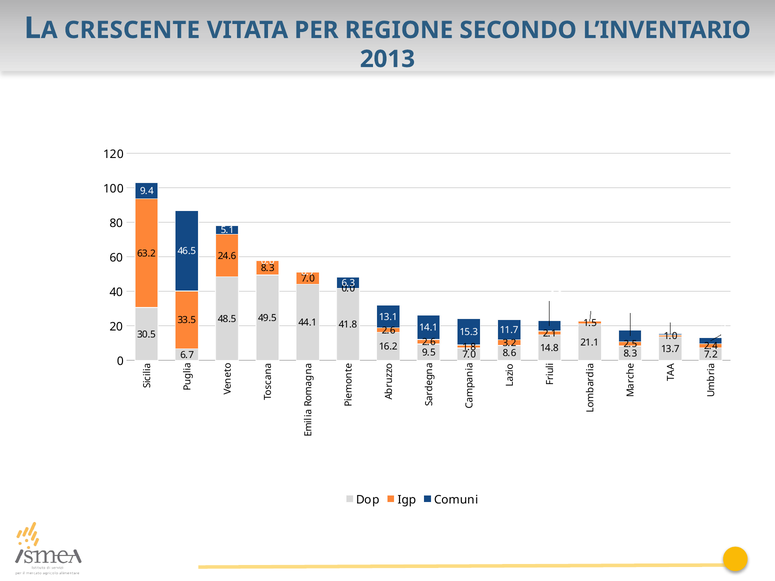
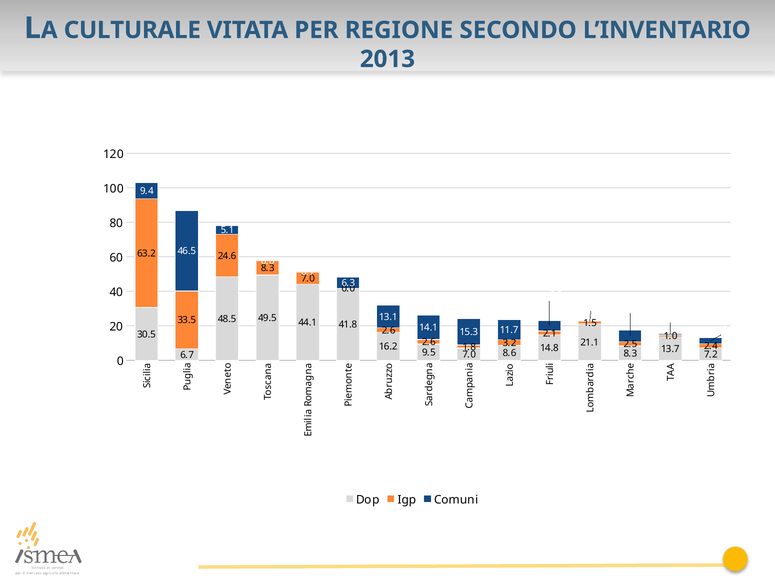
CRESCENTE: CRESCENTE -> CULTURALE (132, 30)
